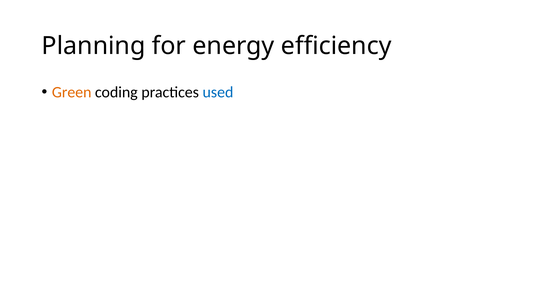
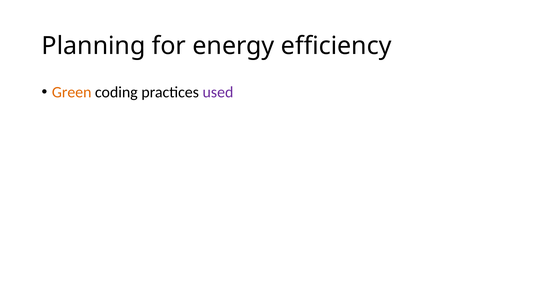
used colour: blue -> purple (218, 92)
